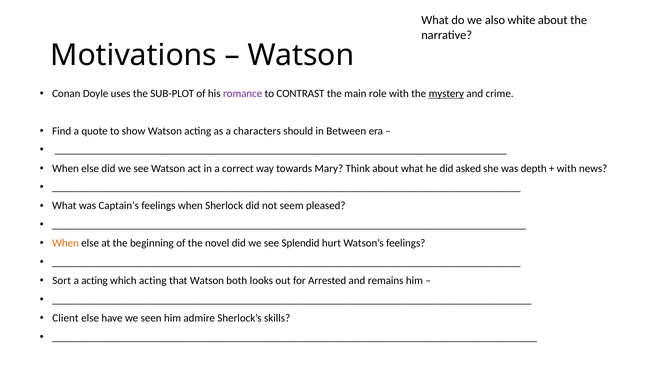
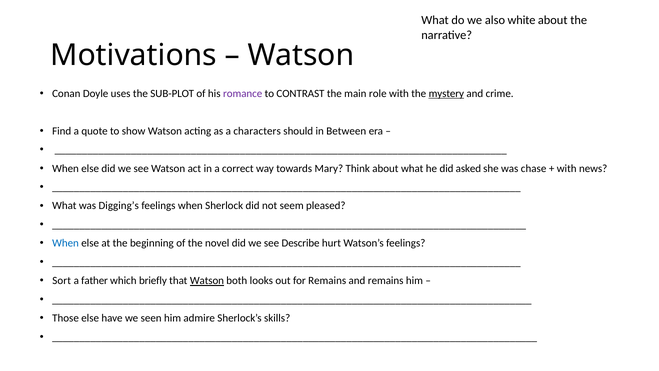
depth: depth -> chase (534, 168)
Captain’s: Captain’s -> Digging’s (119, 206)
When colour: orange -> blue (66, 243)
Splendid: Splendid -> Describe (301, 243)
a acting: acting -> father (95, 281)
which acting: acting -> briefly (153, 281)
Watson underline: none -> present (207, 281)
for Arrested: Arrested -> Remains (327, 281)
Client: Client -> Those (66, 318)
